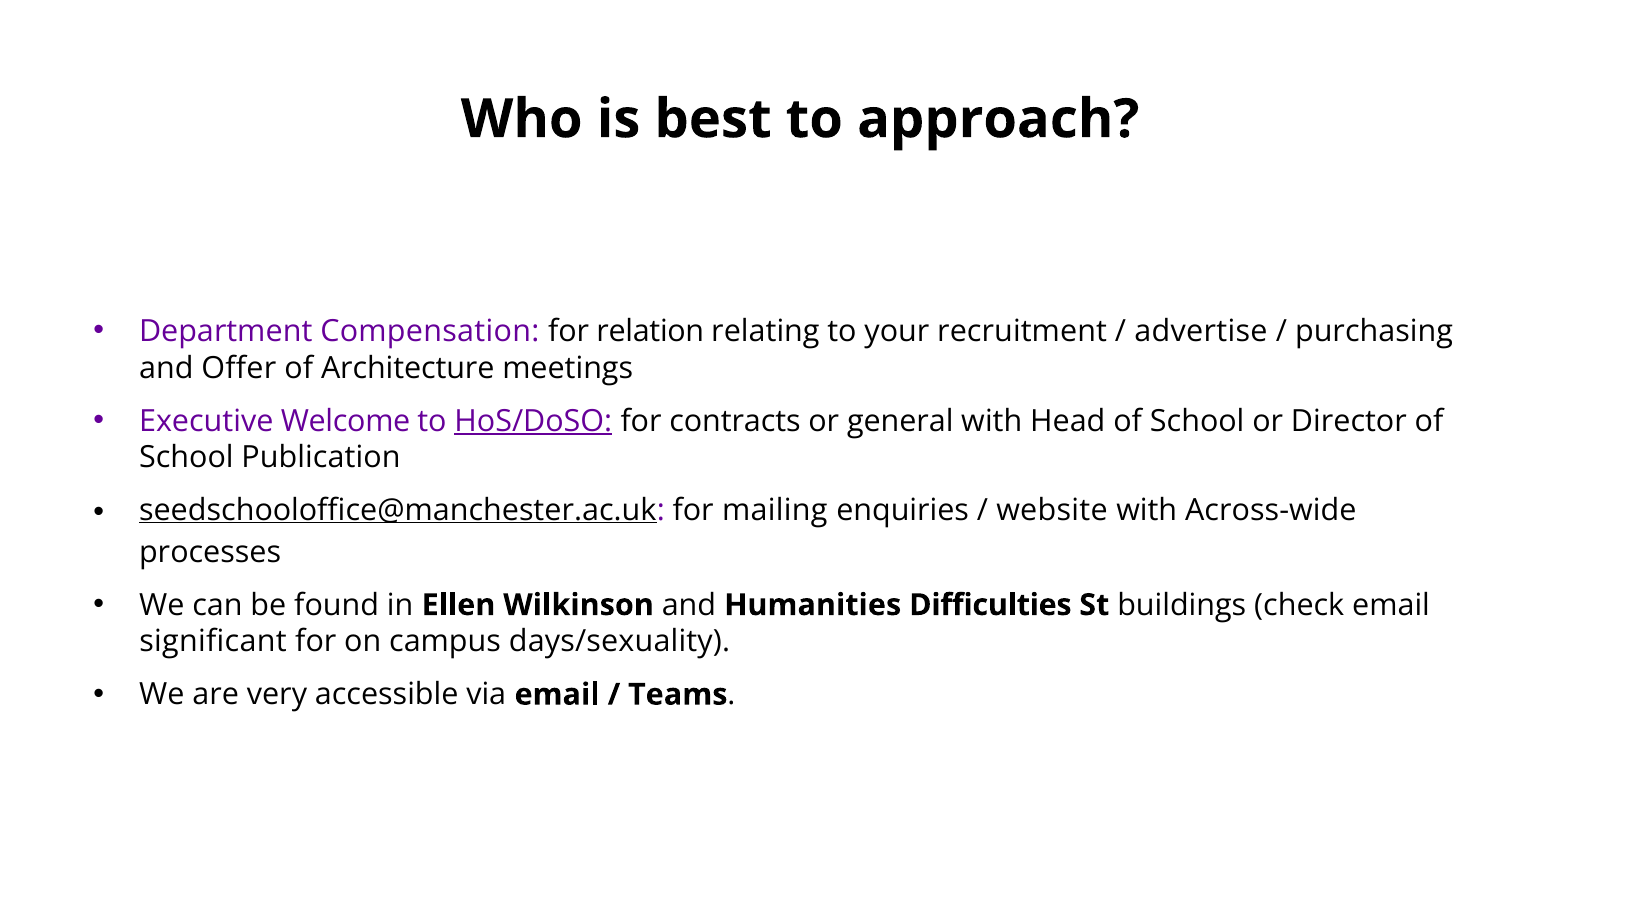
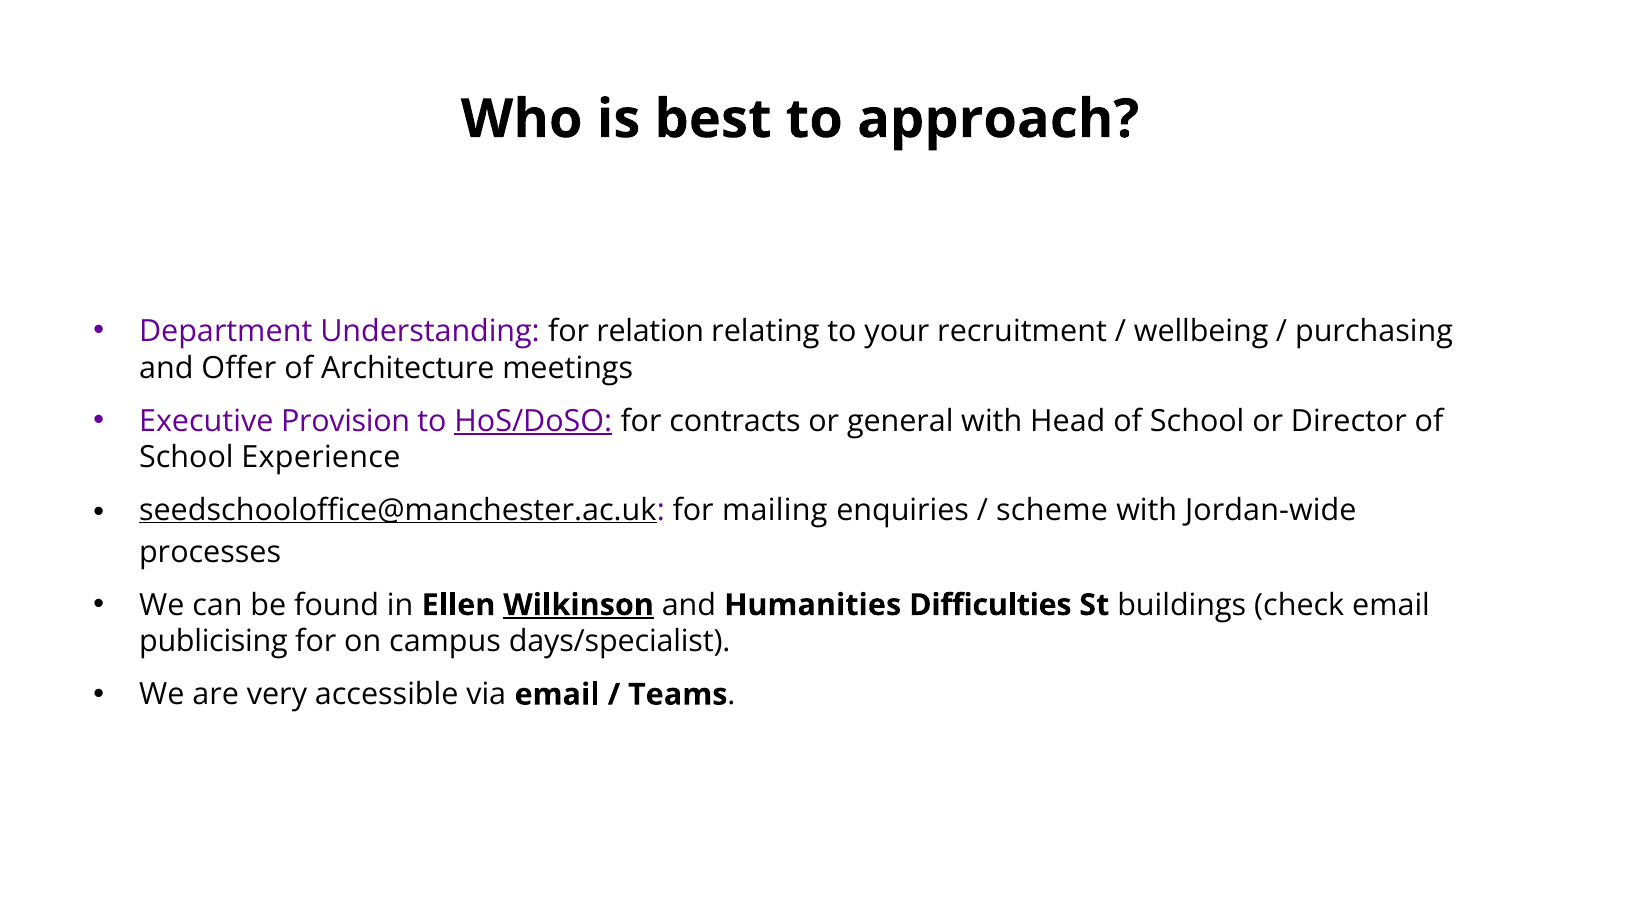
Compensation: Compensation -> Understanding (430, 331)
advertise: advertise -> wellbeing (1201, 331)
Welcome: Welcome -> Provision (346, 421)
Publication: Publication -> Experience (321, 458)
website: website -> scheme (1052, 511)
Across-wide: Across-wide -> Jordan-wide (1271, 511)
Wilkinson underline: none -> present (579, 605)
significant: significant -> publicising (213, 642)
days/sexuality: days/sexuality -> days/specialist (620, 642)
